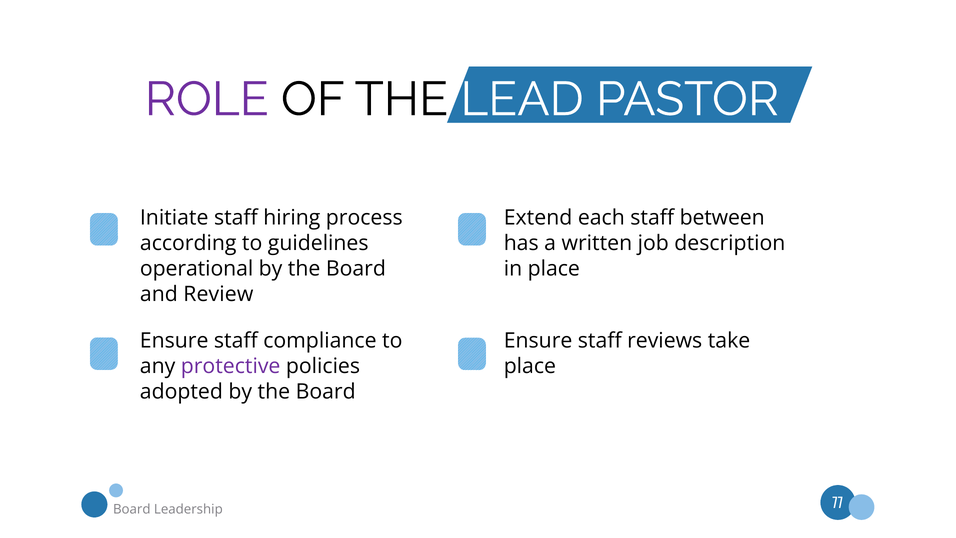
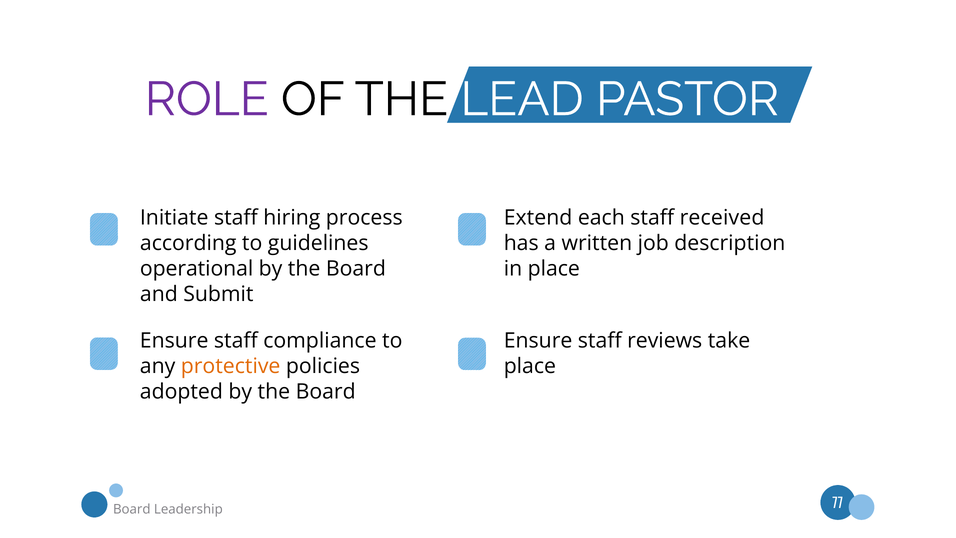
between: between -> received (722, 218)
Review: Review -> Submit (218, 294)
protective colour: purple -> orange (231, 366)
